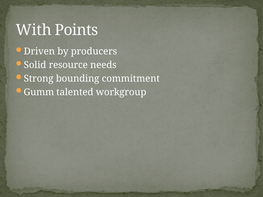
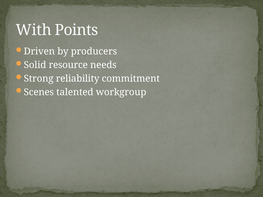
bounding: bounding -> reliability (78, 79)
Gumm: Gumm -> Scenes (39, 92)
